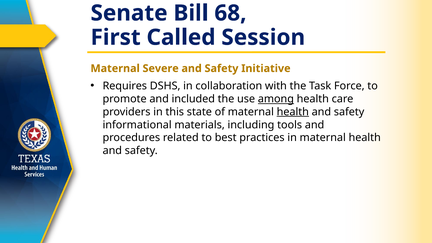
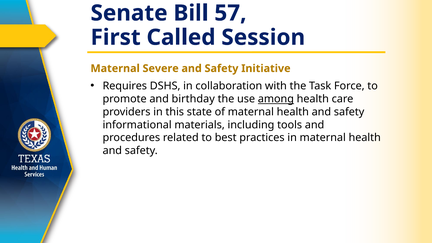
68: 68 -> 57 (230, 13)
included: included -> birthday (193, 99)
health underline: present -> none (293, 112)
